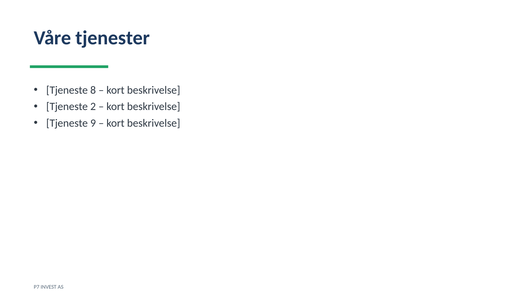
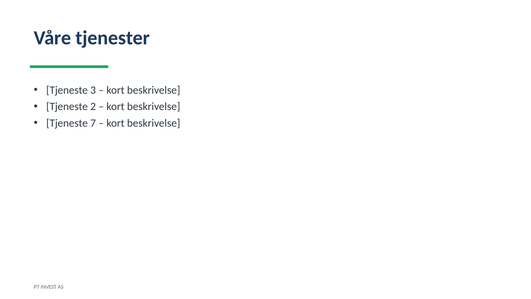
8: 8 -> 3 (93, 90)
9: 9 -> 7 (93, 123)
